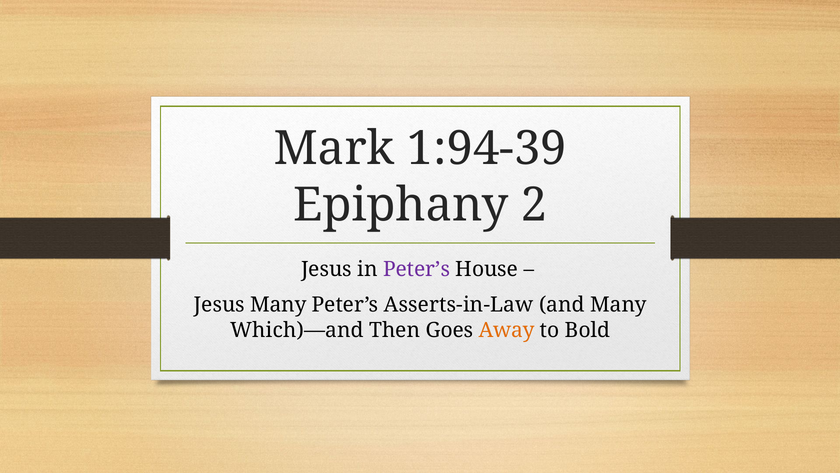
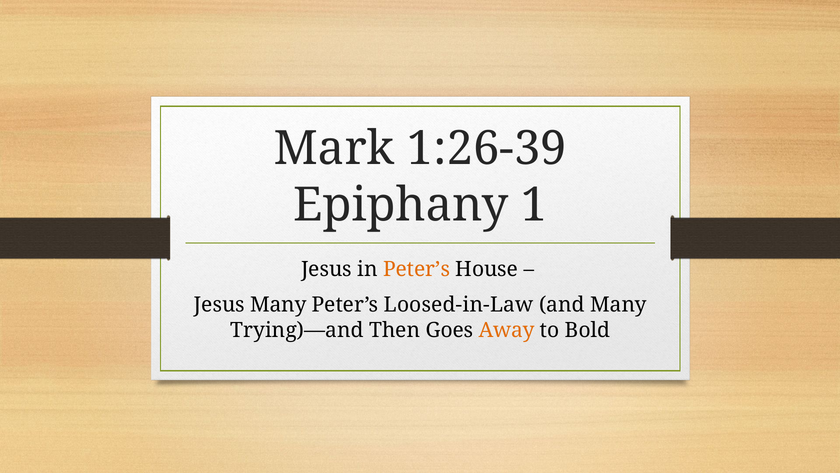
1:94-39: 1:94-39 -> 1:26-39 (487, 148)
2: 2 -> 1 (534, 205)
Peter’s colour: purple -> orange (417, 269)
Asserts-in-Law: Asserts-in-Law -> Loosed-in-Law (459, 305)
Which)—and: Which)—and -> Trying)—and (297, 330)
